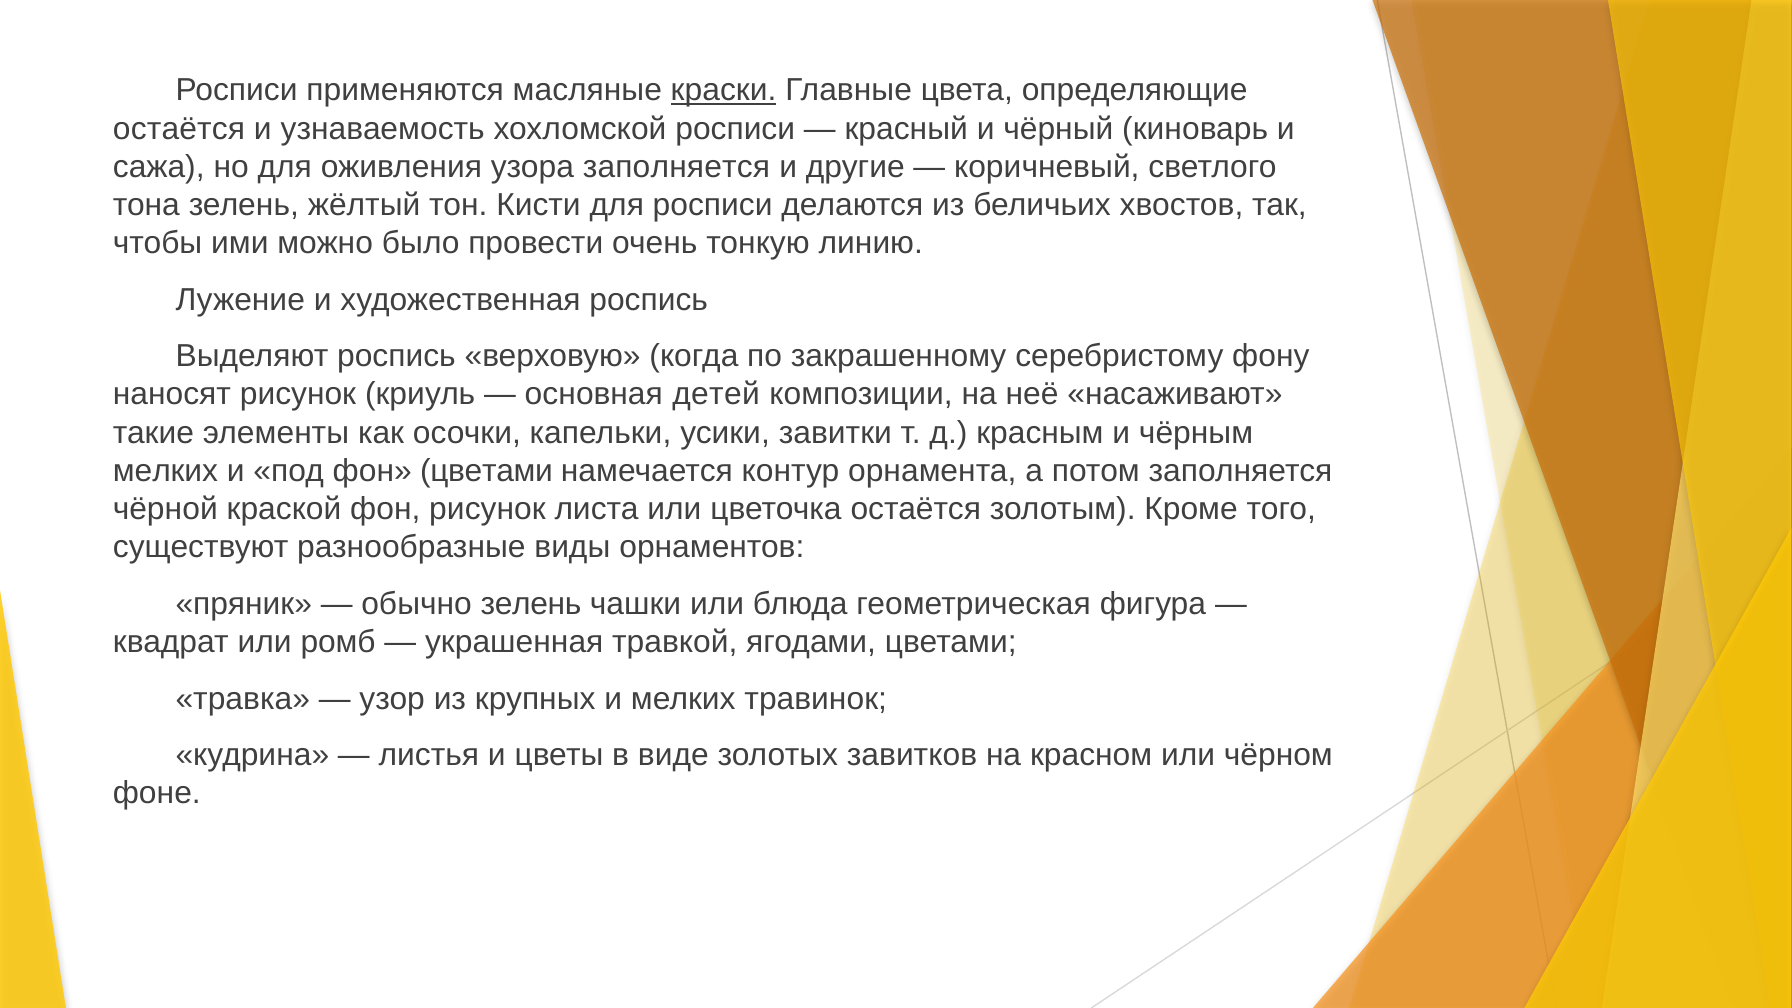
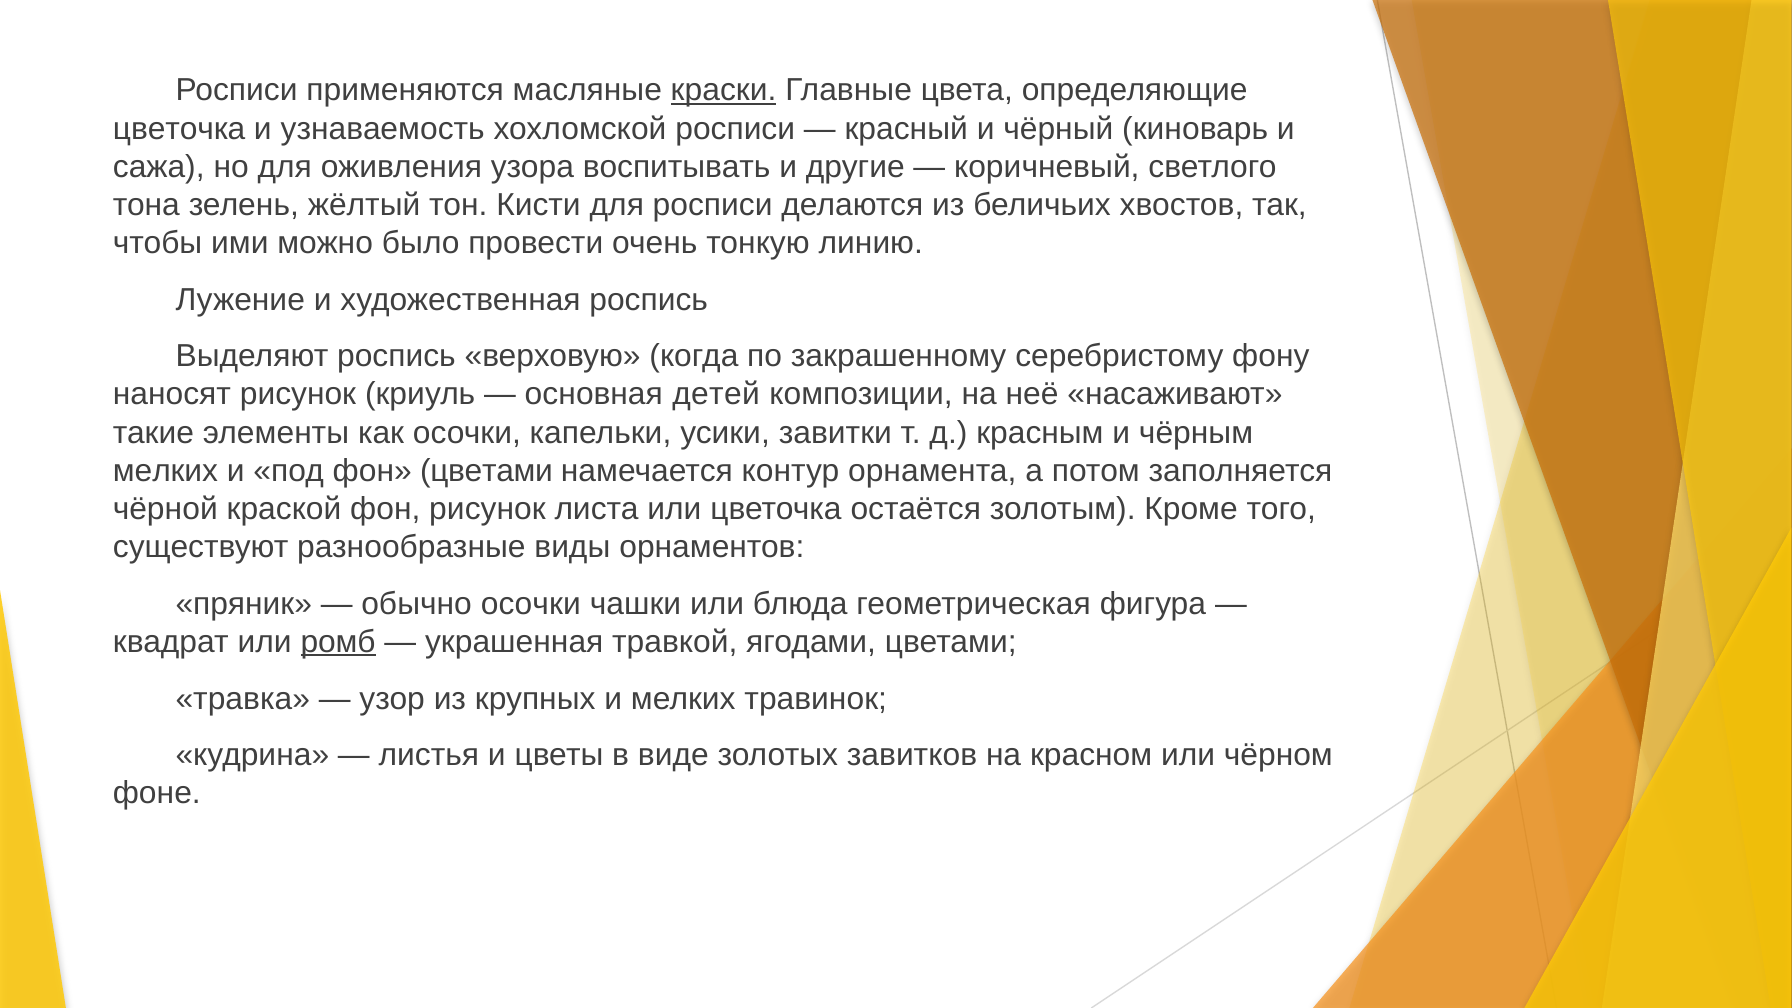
остаётся: остаётся -> цветочка (179, 129)
узора заполняется: заполняется -> воспитывать (677, 167)
обычно зелень: зелень -> осочки (531, 604)
ромб underline: none -> present (338, 642)
